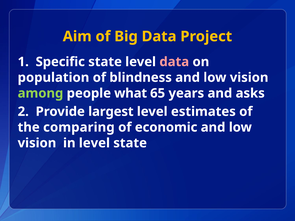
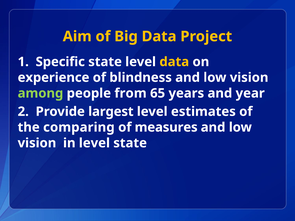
data colour: pink -> yellow (174, 62)
population: population -> experience (54, 78)
what: what -> from (131, 93)
asks: asks -> year (250, 93)
economic: economic -> measures (166, 127)
